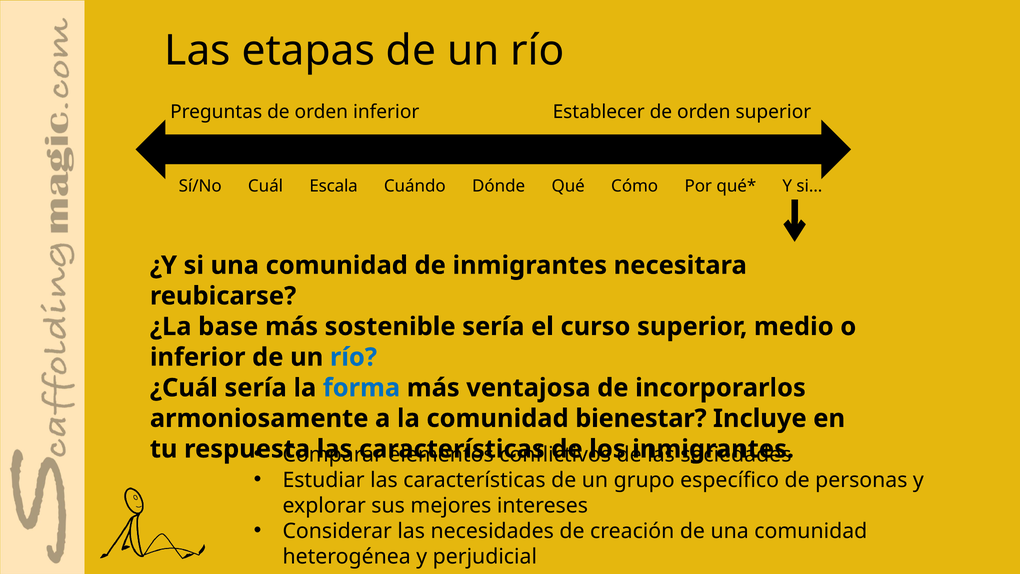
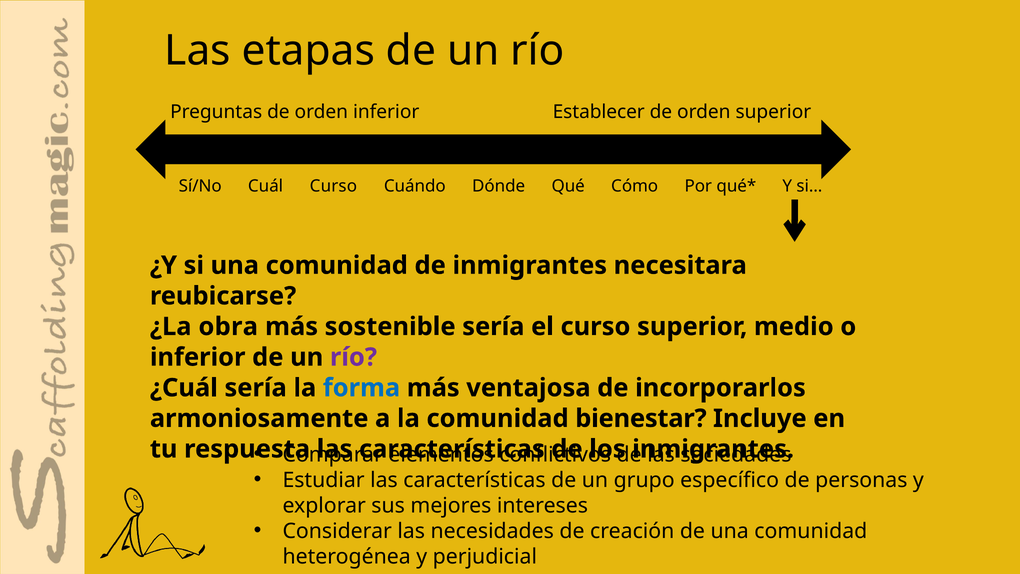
Cuál Escala: Escala -> Curso (333, 186)
base: base -> obra (228, 326)
río colour: blue -> purple (353, 357)
